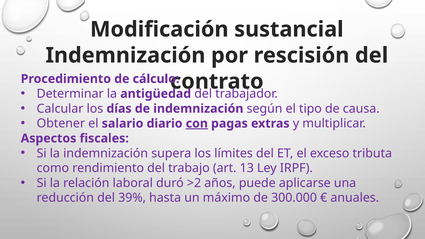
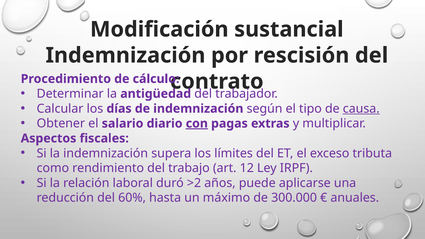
causa underline: none -> present (361, 109)
13: 13 -> 12 (247, 168)
39%: 39% -> 60% (132, 198)
